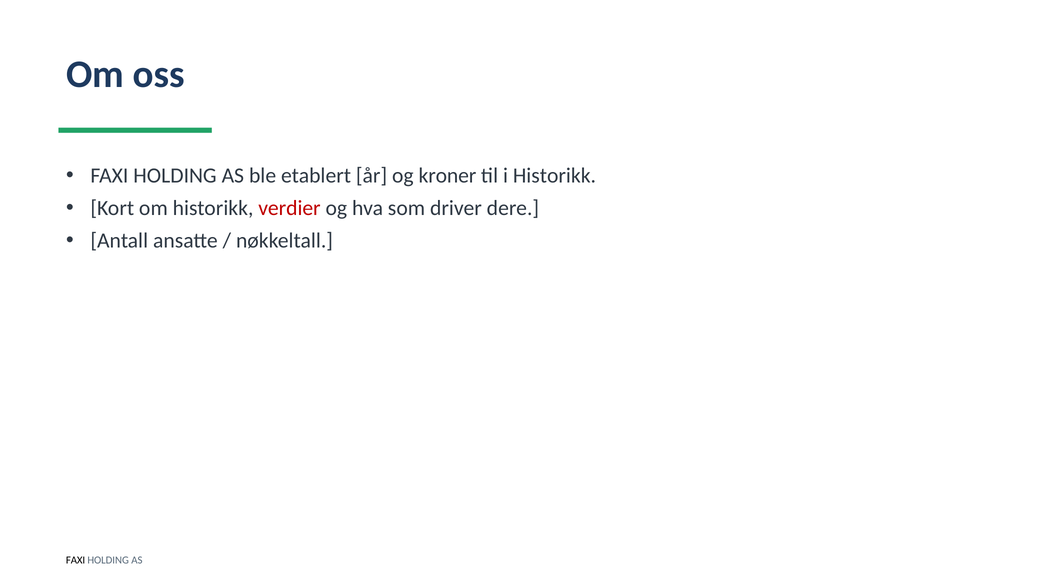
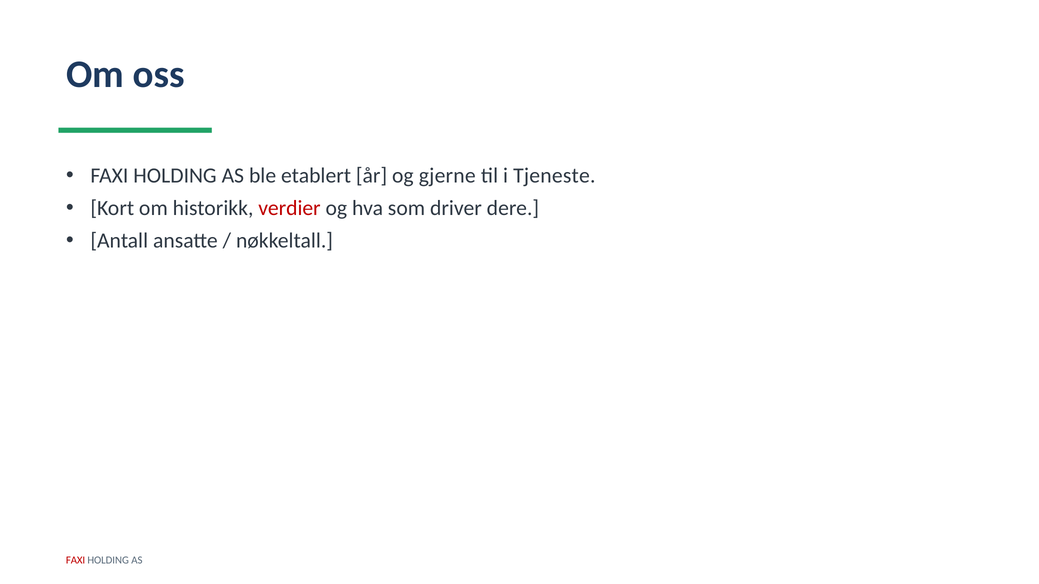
kroner: kroner -> gjerne (447, 176)
i Historikk: Historikk -> Tjeneste (554, 176)
FAXI colour: black -> red (76, 561)
